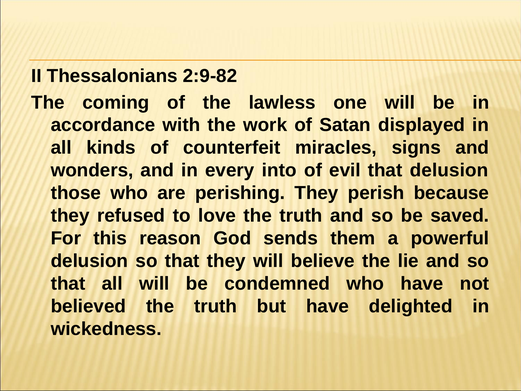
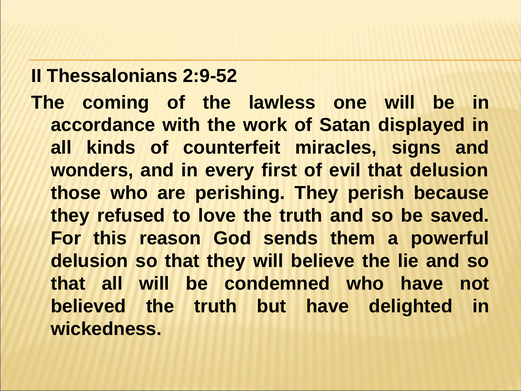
2:9-82: 2:9-82 -> 2:9-52 (210, 76)
into: into -> first (279, 170)
